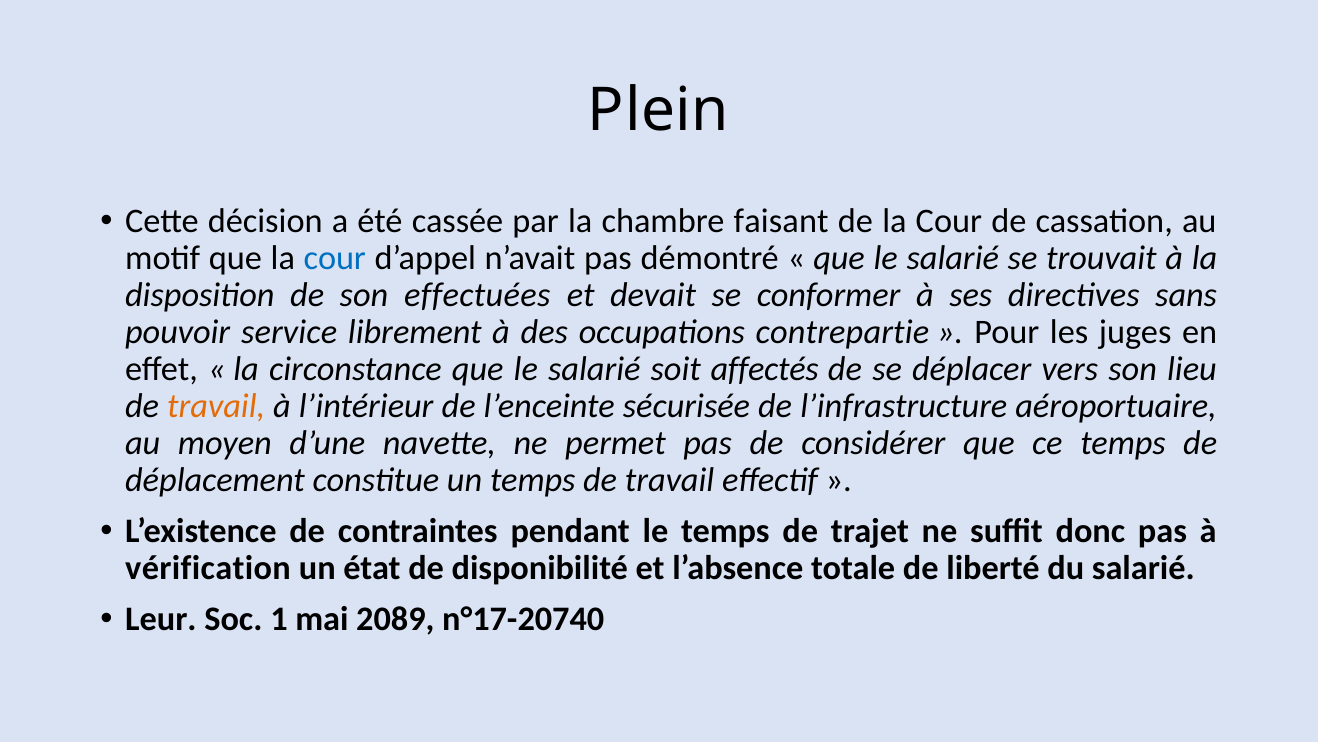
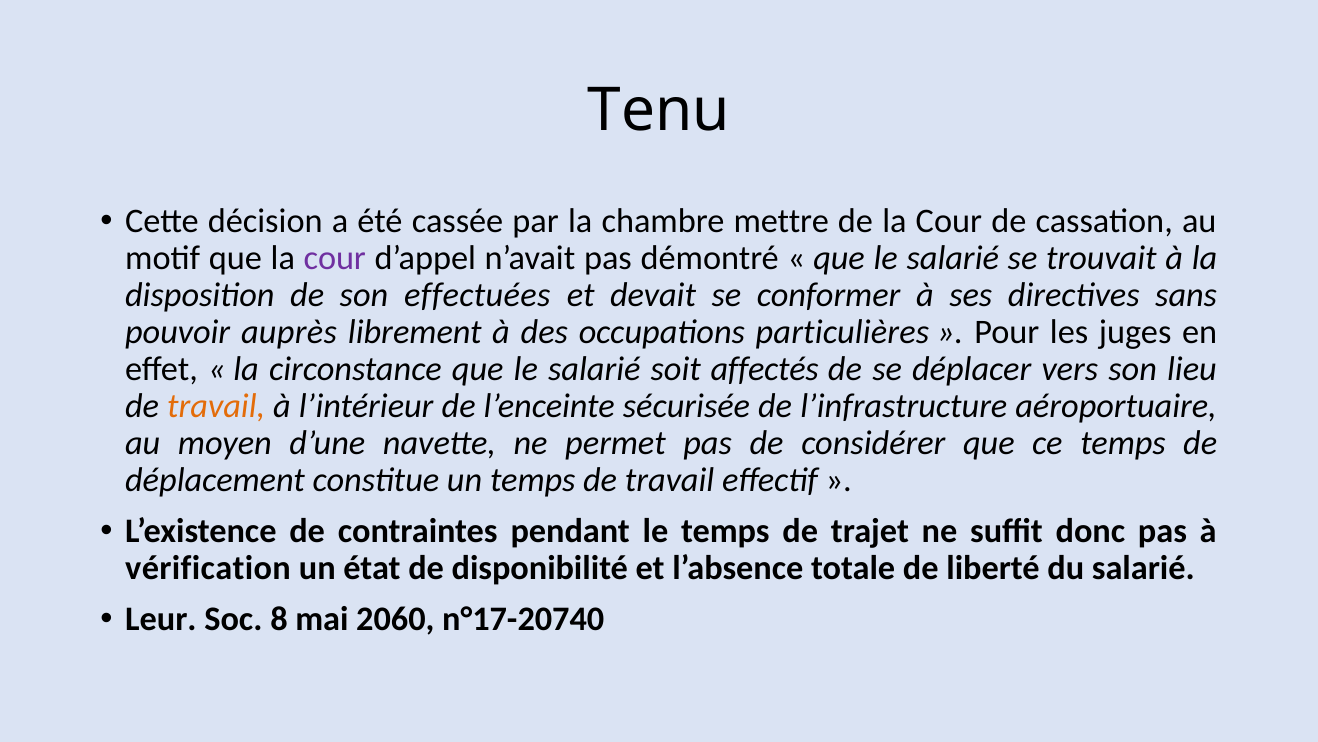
Plein: Plein -> Tenu (659, 111)
faisant: faisant -> mettre (781, 221)
cour colour: blue -> purple (335, 258)
service: service -> auprès (289, 332)
contrepartie: contrepartie -> particulières (842, 332)
1: 1 -> 8 (279, 619)
2089: 2089 -> 2060 (395, 619)
